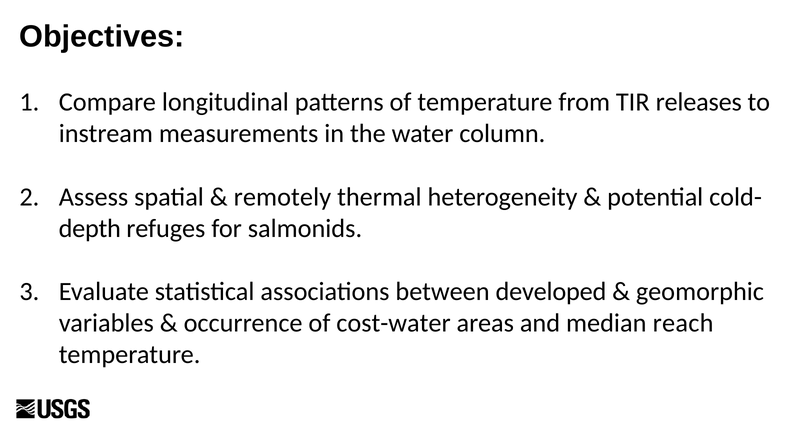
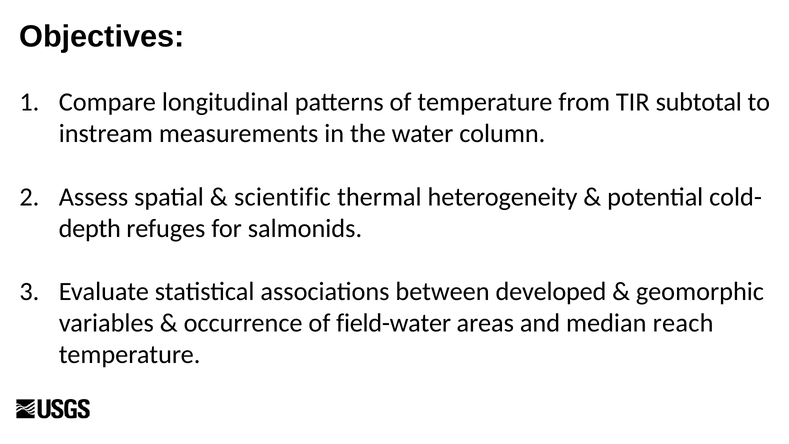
releases: releases -> subtotal (699, 102)
remotely: remotely -> scientific (282, 197)
cost-water: cost-water -> field-water (394, 323)
